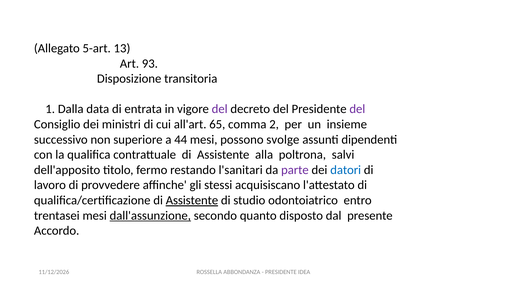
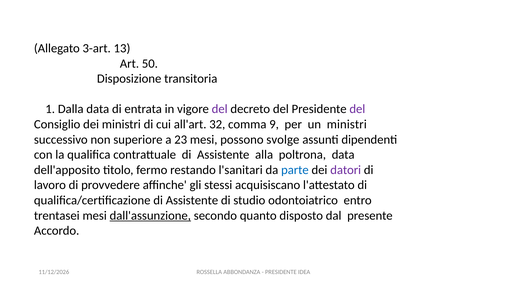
5-art: 5-art -> 3-art (97, 48)
93: 93 -> 50 (150, 64)
65: 65 -> 32 (217, 124)
2: 2 -> 9 (274, 124)
un insieme: insieme -> ministri (347, 124)
44: 44 -> 23 (181, 140)
poltrona salvi: salvi -> data (343, 155)
parte colour: purple -> blue (295, 170)
datori colour: blue -> purple (346, 170)
Assistente underline: present -> none (192, 200)
